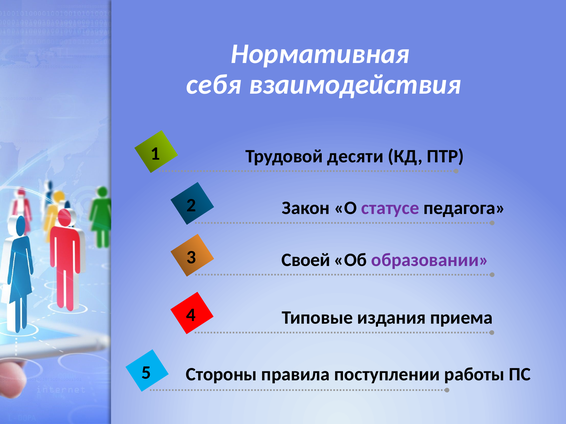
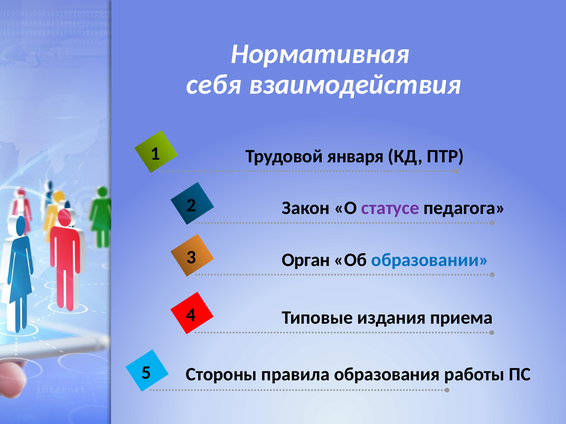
десяти: десяти -> января (356, 156)
Своей: Своей -> Орган (306, 260)
образовании colour: purple -> blue (430, 260)
поступлении: поступлении -> образования (387, 375)
